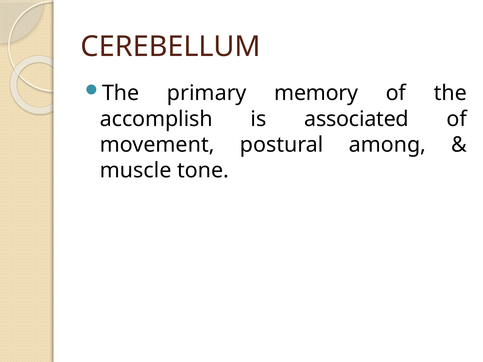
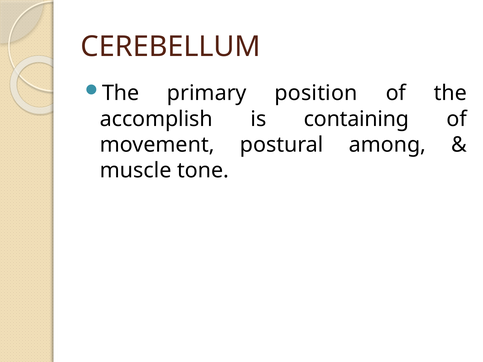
memory: memory -> position (316, 93)
associated: associated -> containing (357, 119)
